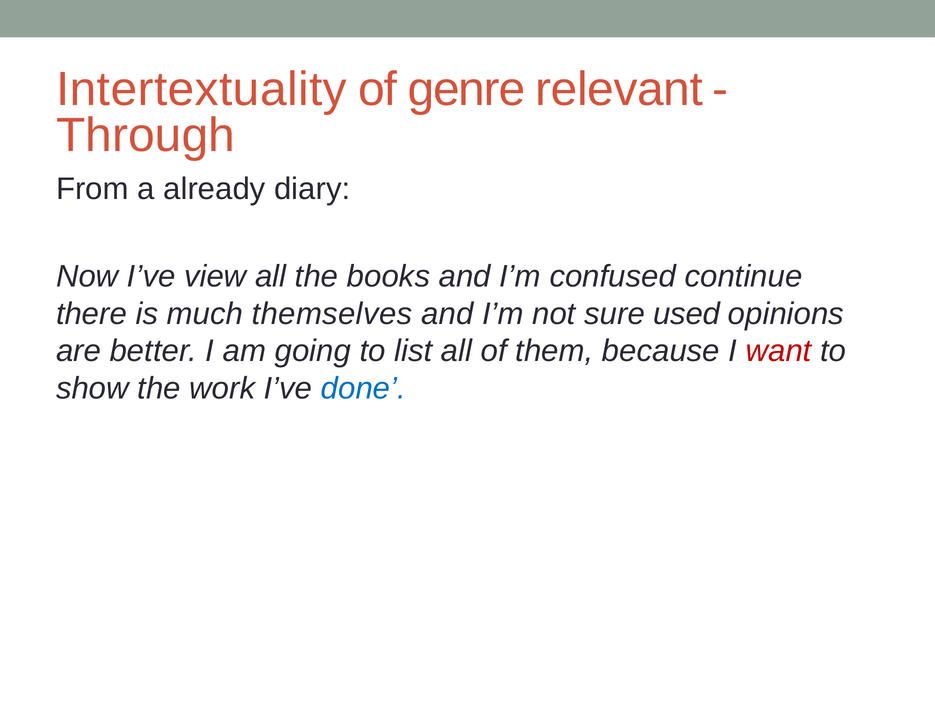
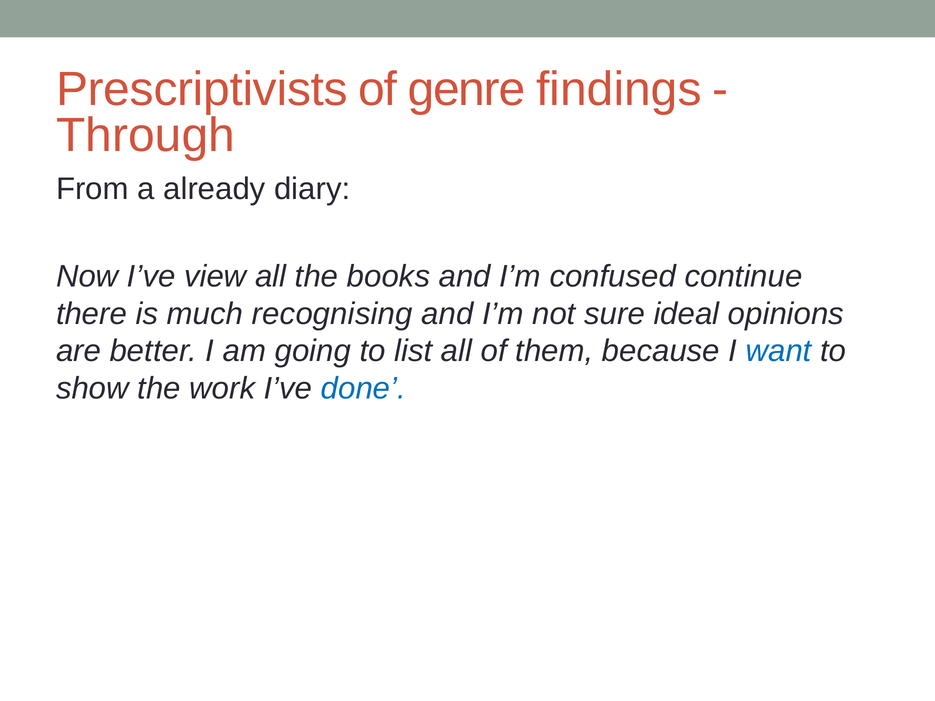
Intertextuality: Intertextuality -> Prescriptivists (202, 89)
relevant: relevant -> findings (619, 89)
themselves: themselves -> recognising (332, 314)
used: used -> ideal (686, 314)
want colour: red -> blue (779, 351)
